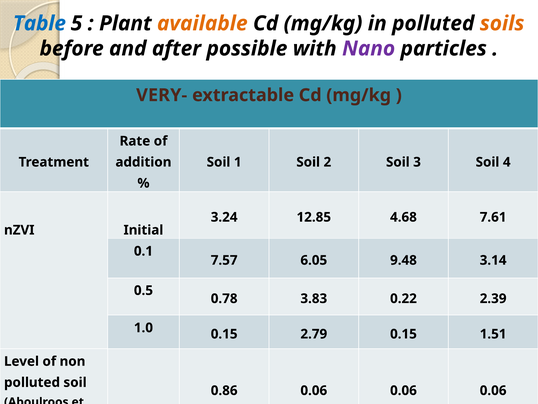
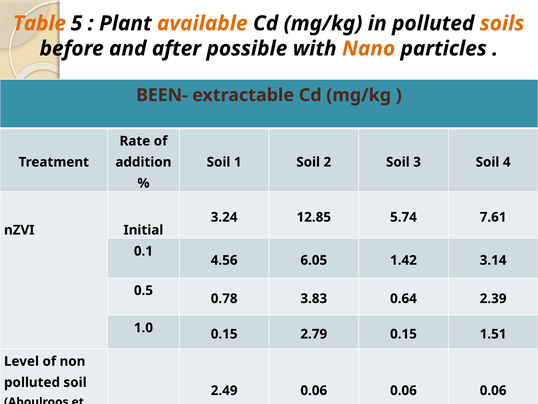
Table colour: blue -> orange (39, 23)
Nano colour: purple -> orange (369, 49)
VERY-: VERY- -> BEEN- (162, 95)
4.68: 4.68 -> 5.74 (403, 217)
7.57: 7.57 -> 4.56 (224, 260)
9.48: 9.48 -> 1.42 (403, 260)
0.22: 0.22 -> 0.64 (403, 298)
0.86: 0.86 -> 2.49 (224, 390)
